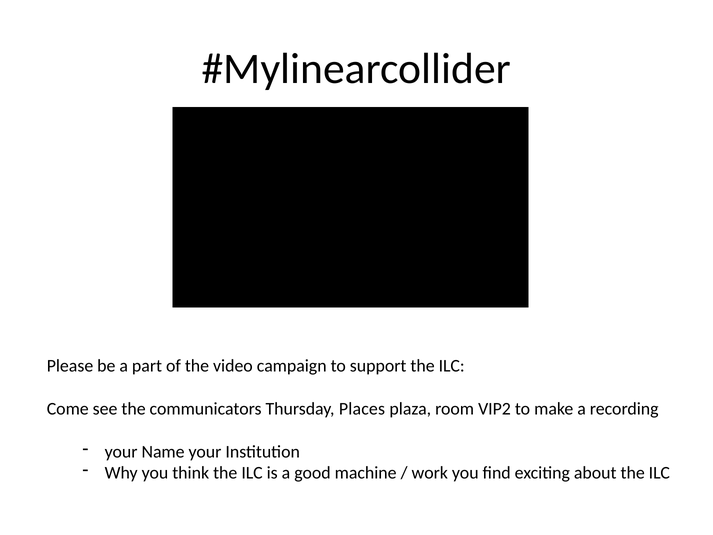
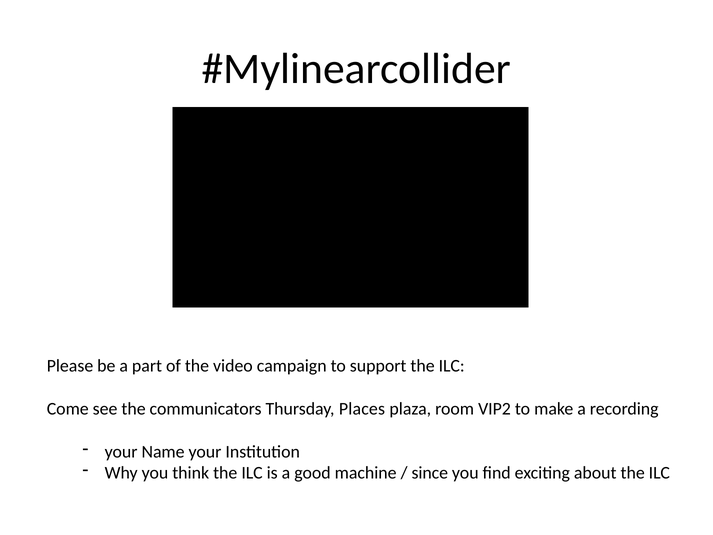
work: work -> since (430, 473)
